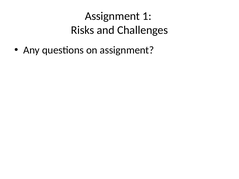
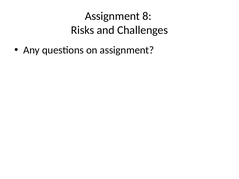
1: 1 -> 8 (147, 16)
